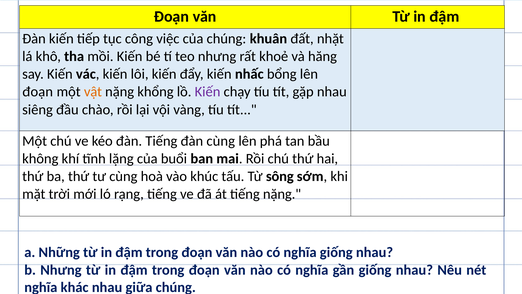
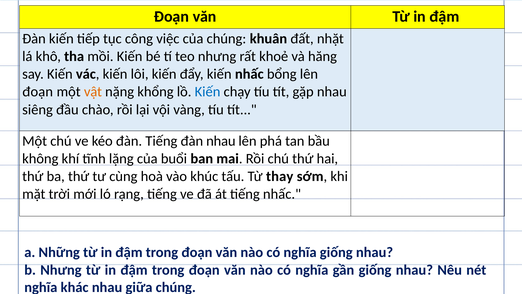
Kiến colour: purple -> blue (208, 92)
đàn cùng: cùng -> nhau (221, 141)
sông: sông -> thay (280, 176)
tiếng nặng: nặng -> nhấc (282, 194)
